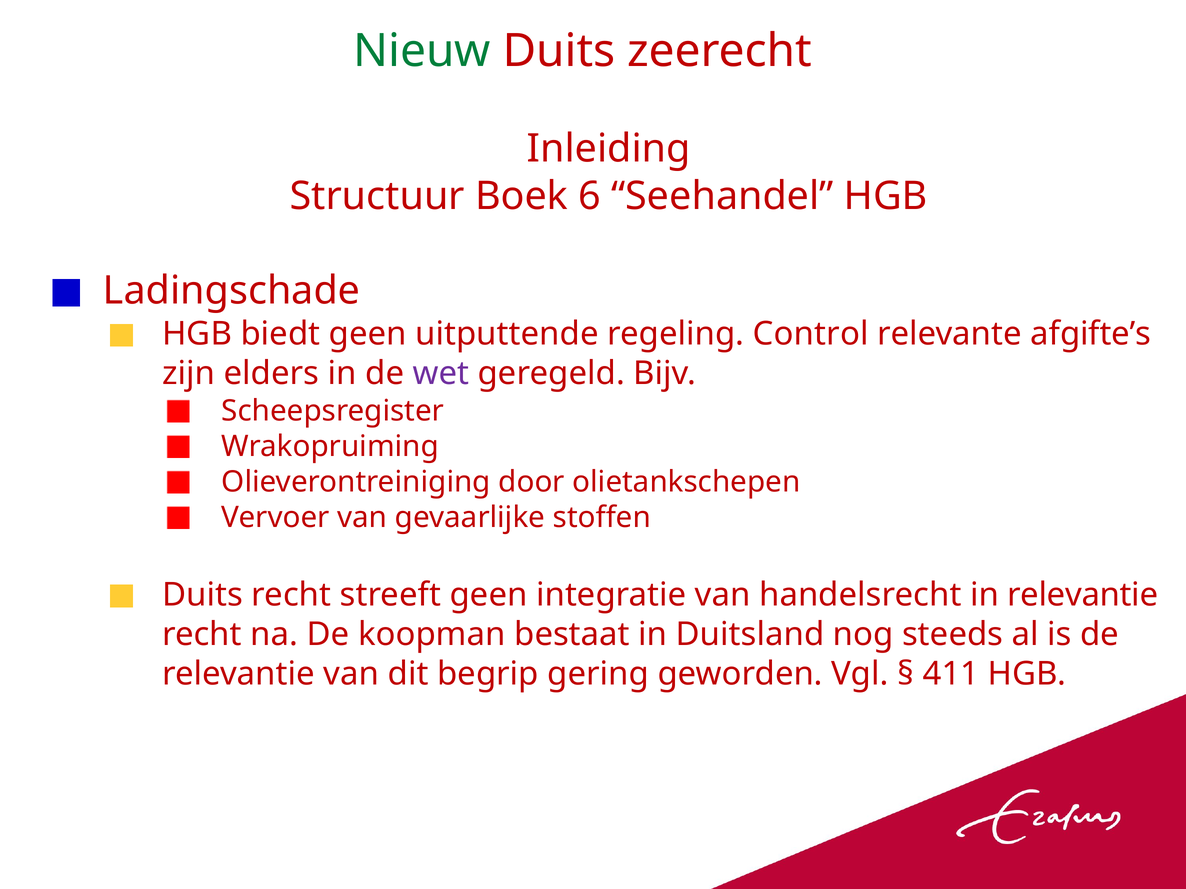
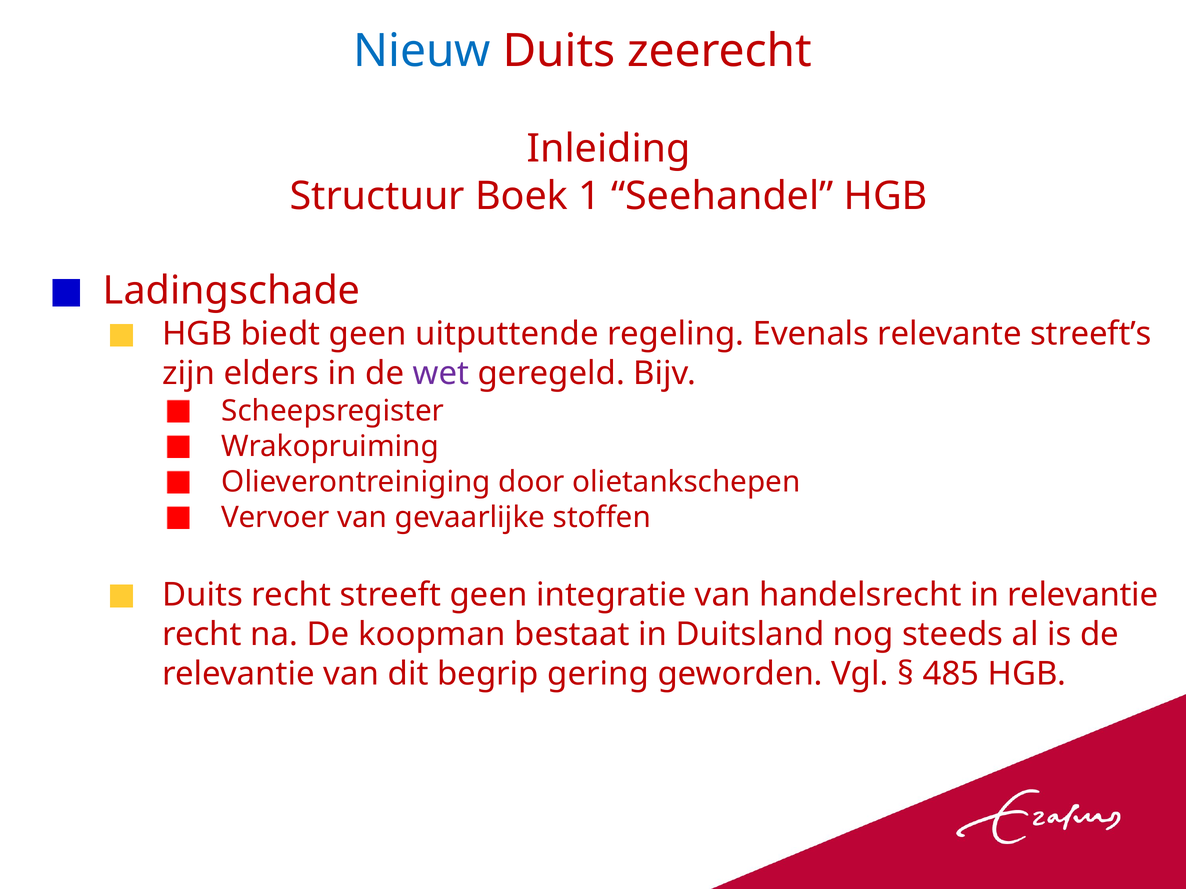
Nieuw colour: green -> blue (422, 51)
6: 6 -> 1 (590, 196)
Control: Control -> Evenals (811, 334)
afgifte’s: afgifte’s -> streeft’s (1091, 334)
411: 411 -> 485 (951, 674)
